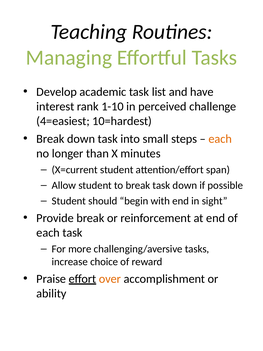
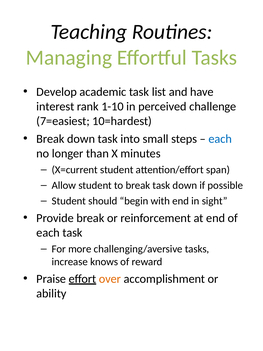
4=easiest: 4=easiest -> 7=easiest (63, 121)
each colour: orange -> blue (220, 139)
choice: choice -> knows (104, 262)
